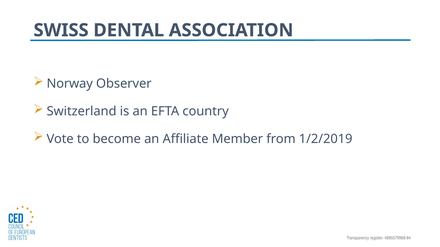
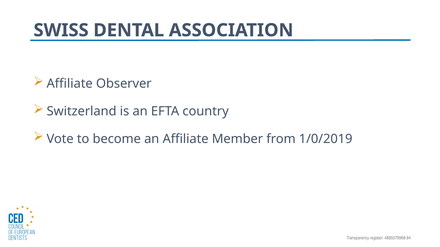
Norway: Norway -> Affiliate (70, 84)
1/2/2019: 1/2/2019 -> 1/0/2019 (326, 139)
